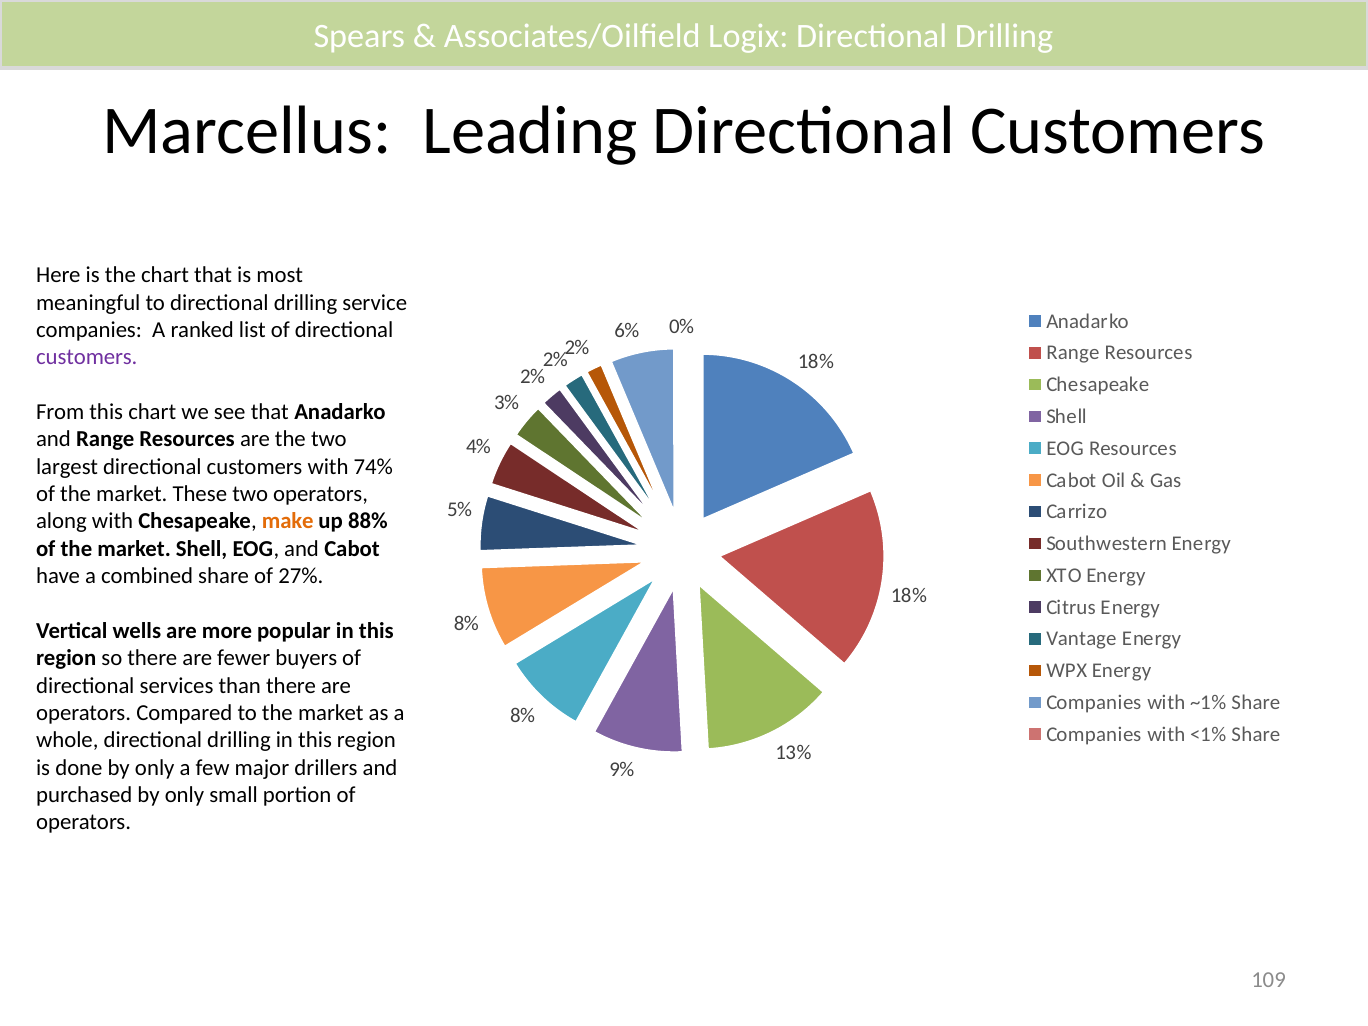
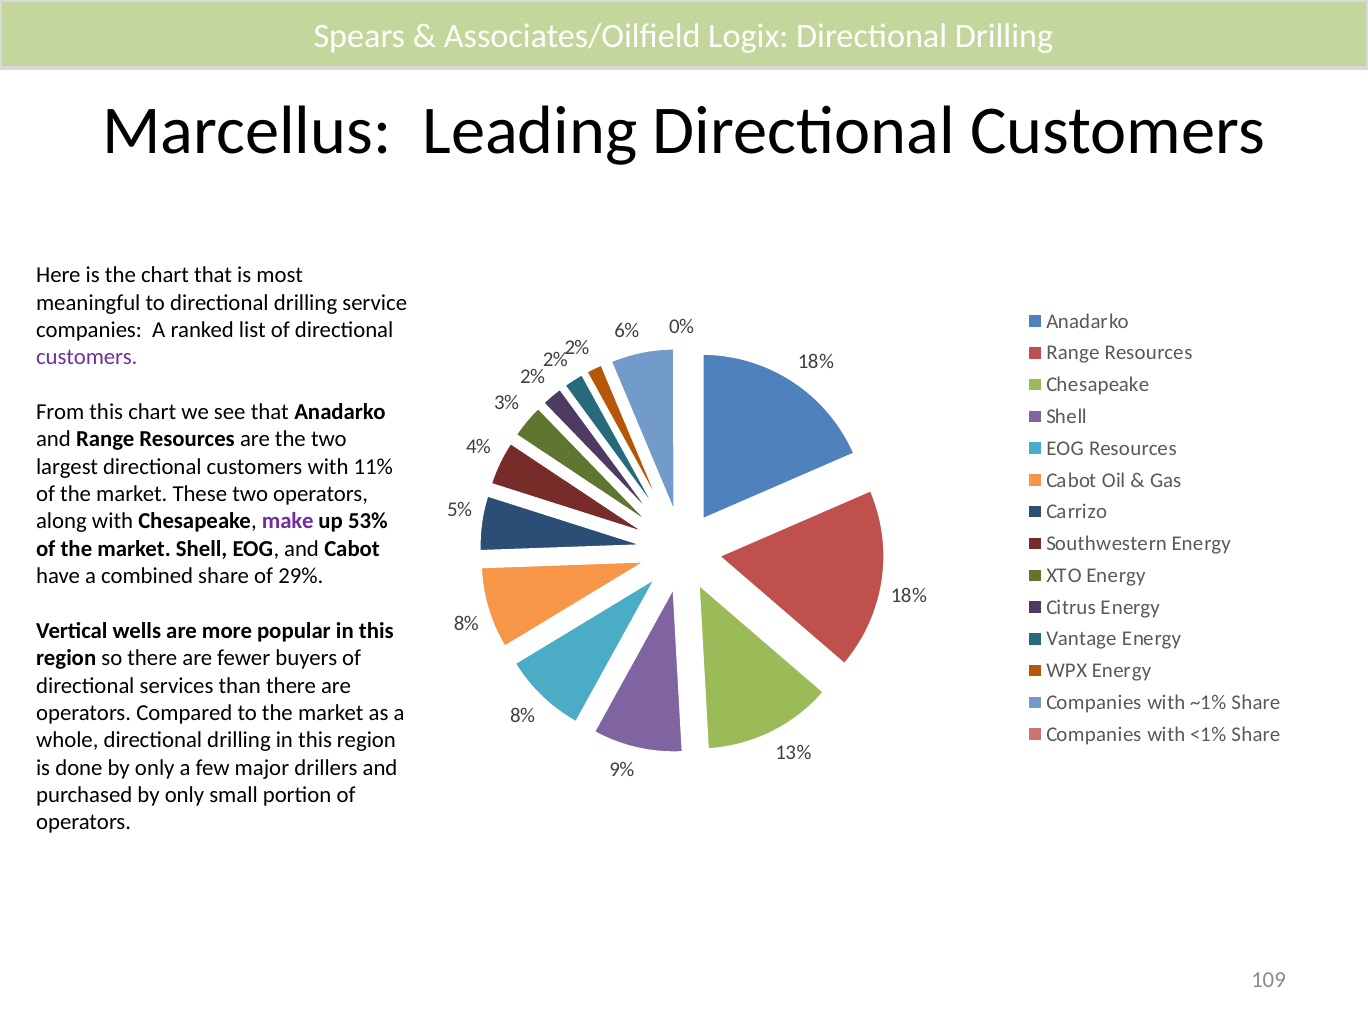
74%: 74% -> 11% (373, 467)
make colour: orange -> purple (288, 521)
88%: 88% -> 53% (368, 521)
27%: 27% -> 29% (301, 576)
